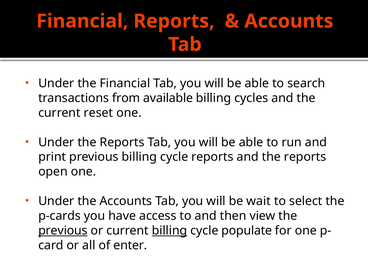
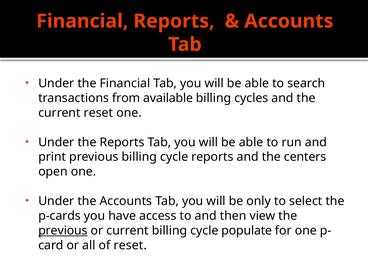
and the reports: reports -> centers (305, 157)
wait: wait -> only (259, 201)
billing underline: present -> none (169, 231)
of enter: enter -> reset (130, 245)
